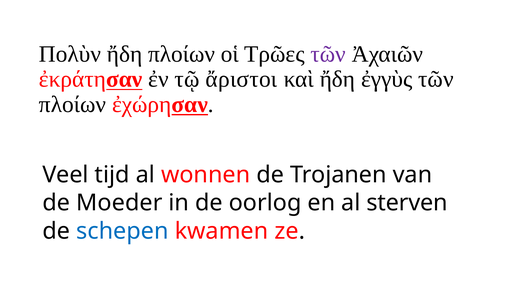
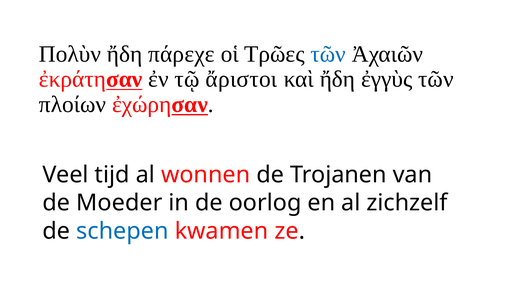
ἤδη πλοίων: πλοίων -> πάρεχε (182, 54)
τῶν colour: purple -> blue (328, 54)
sterven: sterven -> zichzelf (407, 203)
